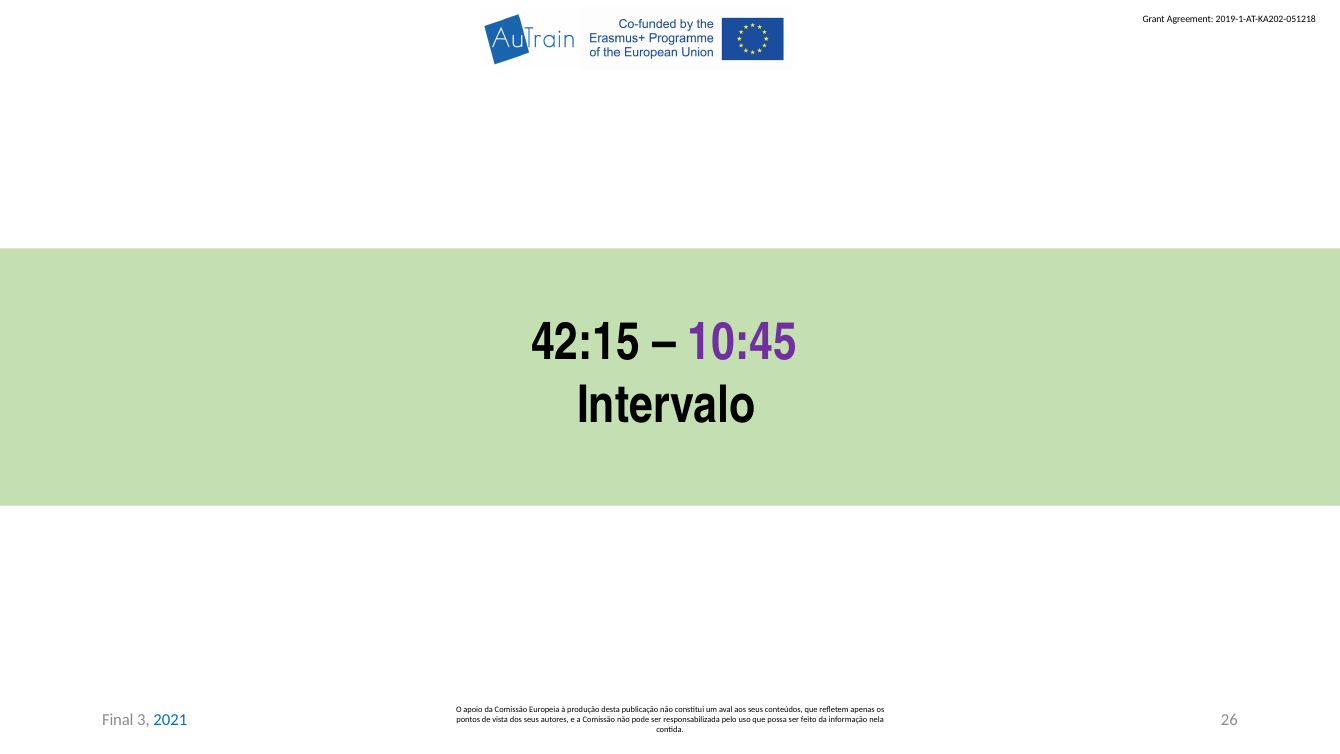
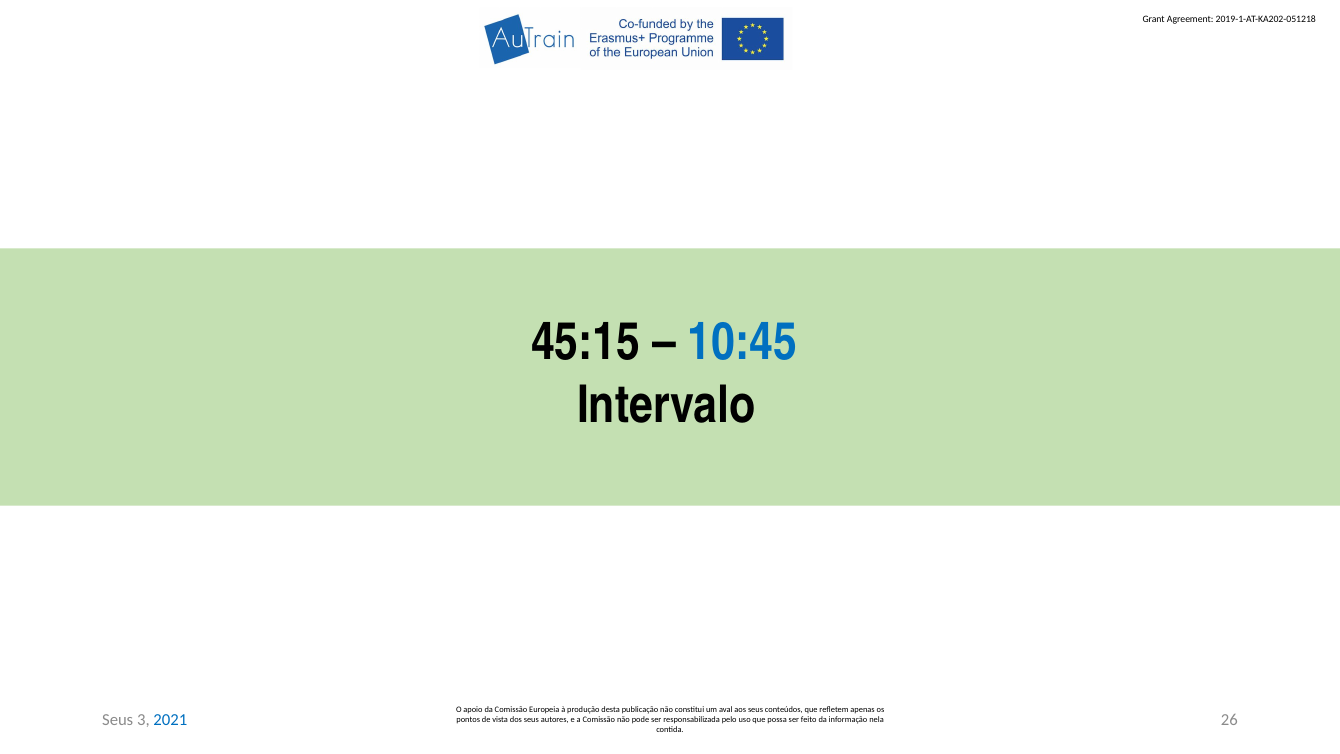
42:15: 42:15 -> 45:15 (586, 342)
10:45 colour: purple -> blue (742, 342)
Final: Final -> Seus (118, 720)
